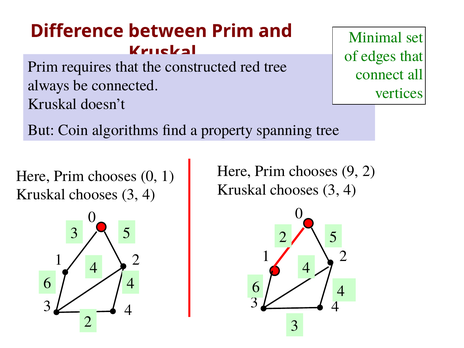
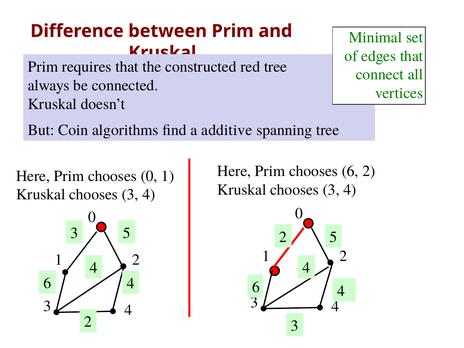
property: property -> additive (227, 130)
chooses 9: 9 -> 6 (350, 171)
